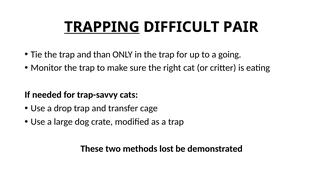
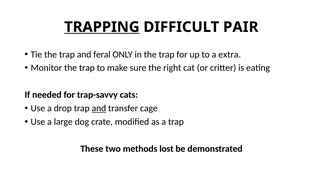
than: than -> feral (102, 55)
going: going -> extra (230, 55)
and underline: none -> present (99, 109)
